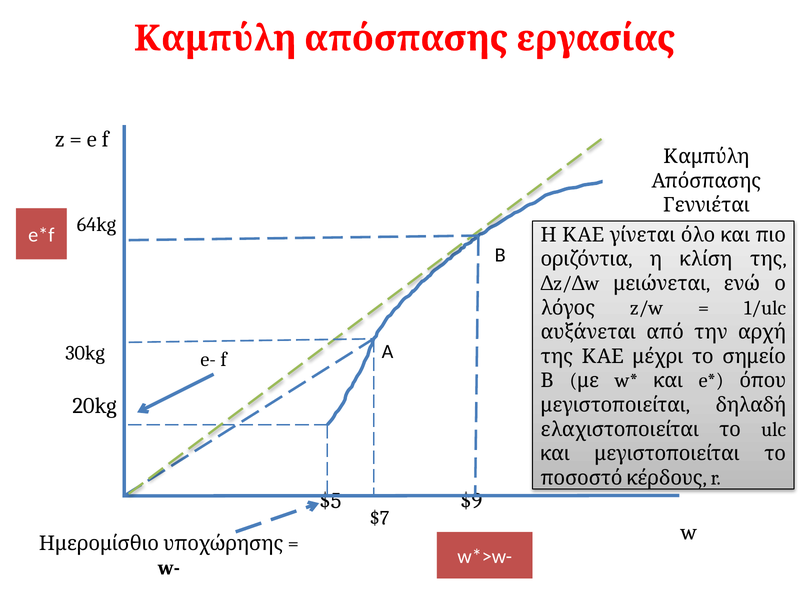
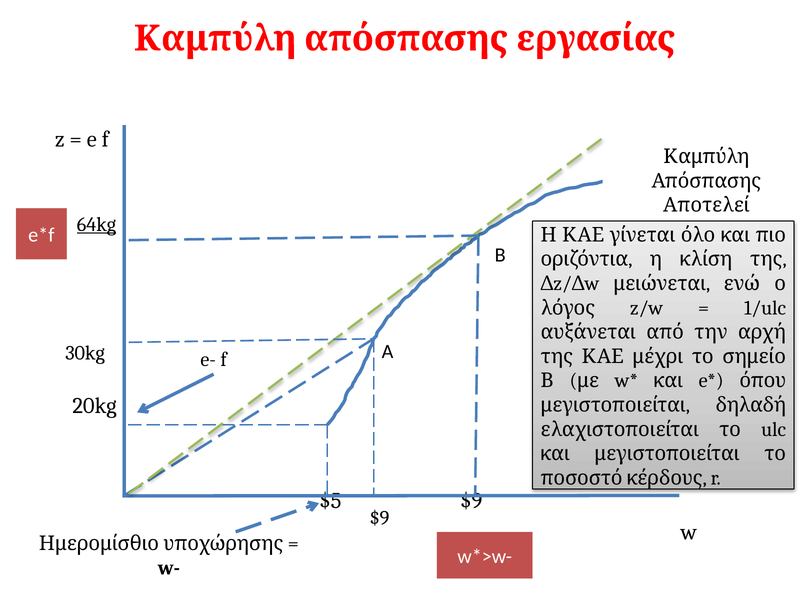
Γεννιέται: Γεννιέται -> Αποτελεί (706, 205)
64kg underline: none -> present (96, 224)
$7: $7 -> $9 (379, 518)
